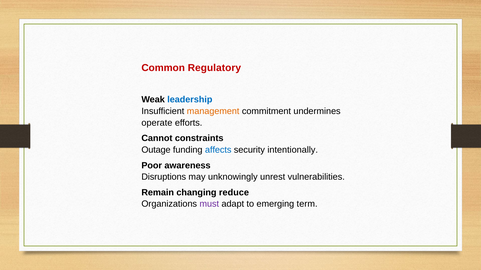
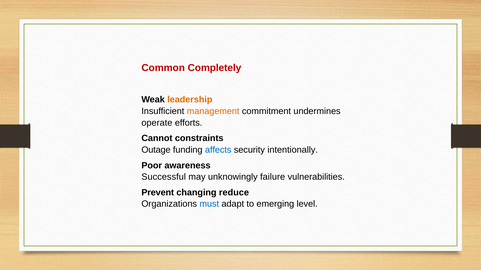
Regulatory: Regulatory -> Completely (214, 68)
leadership colour: blue -> orange (190, 100)
Disruptions: Disruptions -> Successful (164, 177)
unrest: unrest -> failure (273, 177)
Remain: Remain -> Prevent (158, 193)
must colour: purple -> blue (209, 204)
term: term -> level (307, 204)
